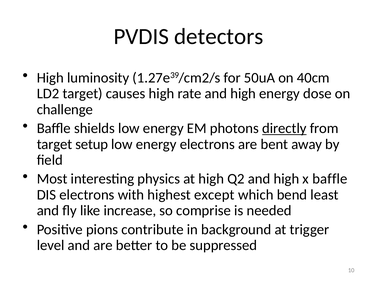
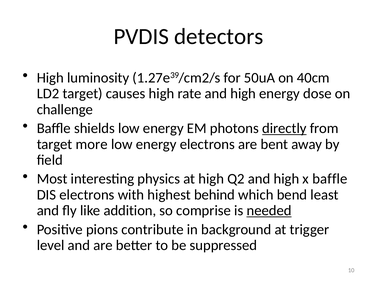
setup: setup -> more (92, 144)
except: except -> behind (215, 195)
increase: increase -> addition (130, 210)
needed underline: none -> present (269, 210)
